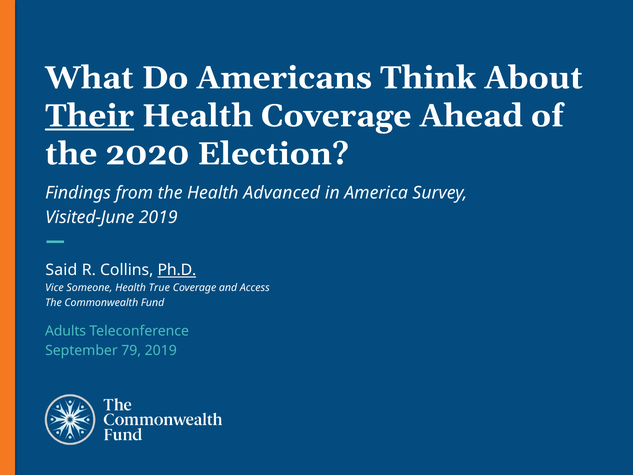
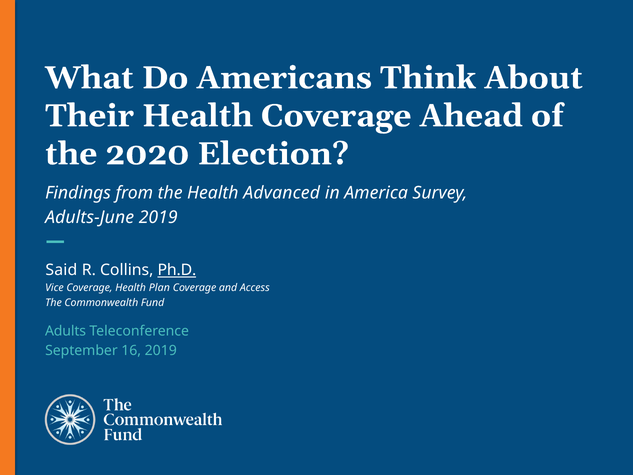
Their underline: present -> none (90, 116)
Visited-June: Visited-June -> Adults-June (90, 218)
Vice Someone: Someone -> Coverage (89, 288)
True: True -> Plan (159, 288)
79: 79 -> 16 (131, 350)
